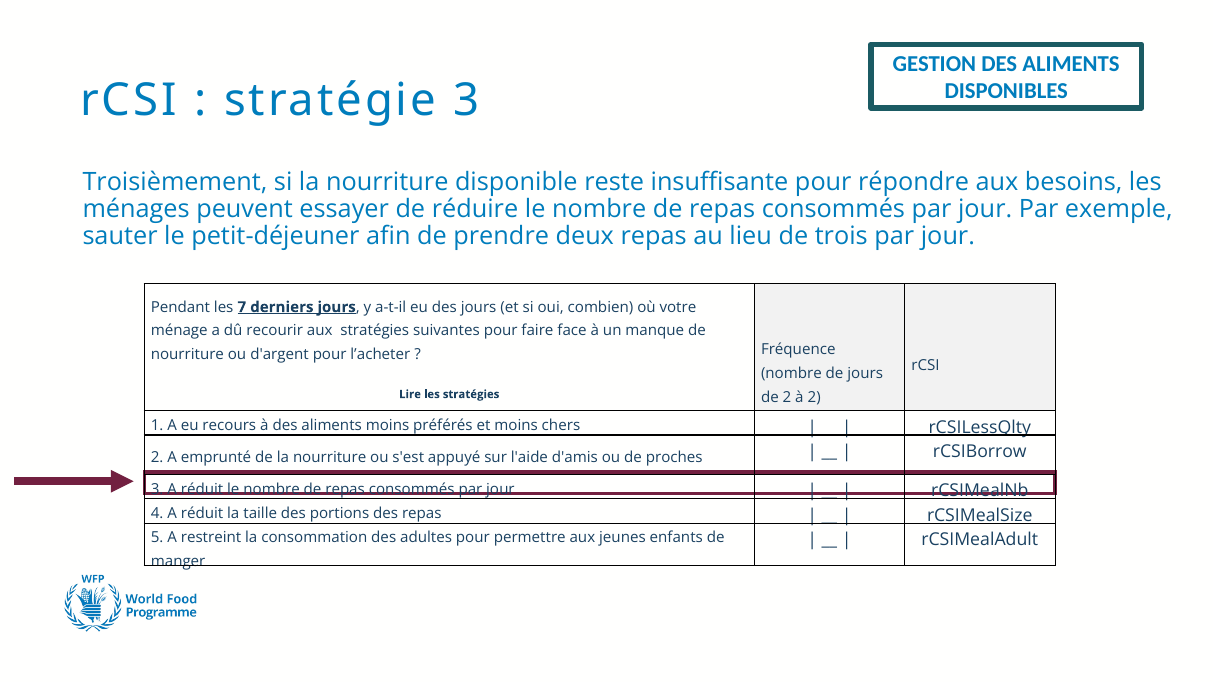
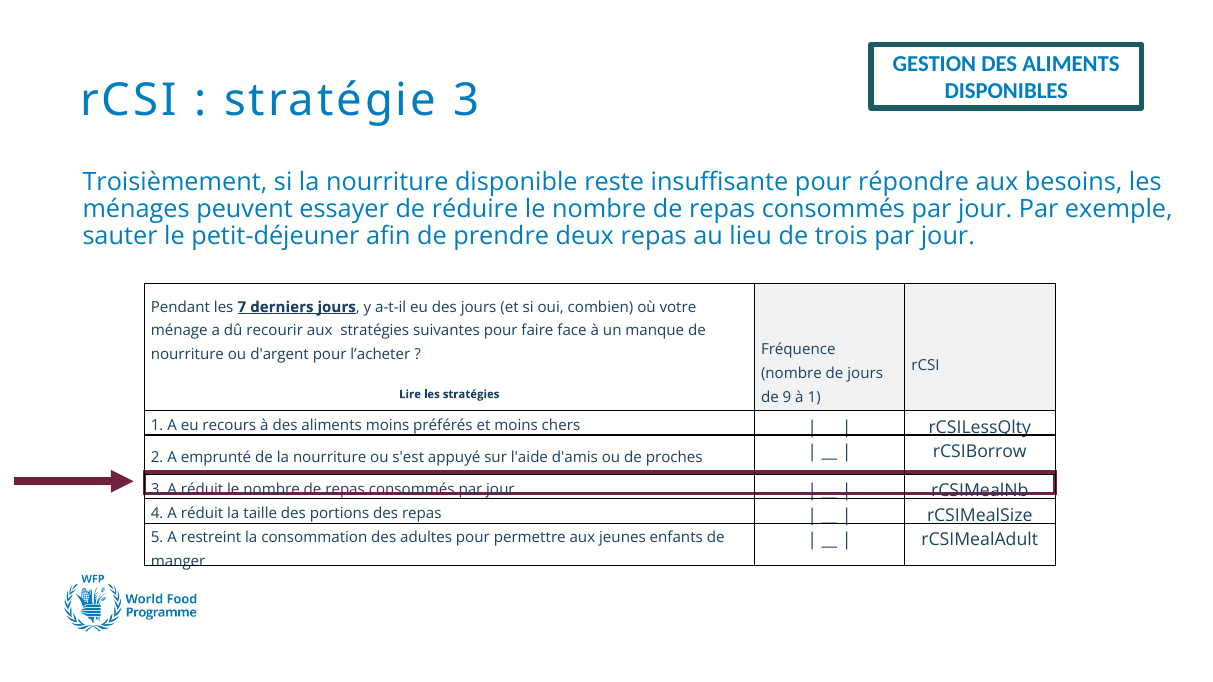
de 2: 2 -> 9 (787, 397)
à 2: 2 -> 1 (814, 397)
